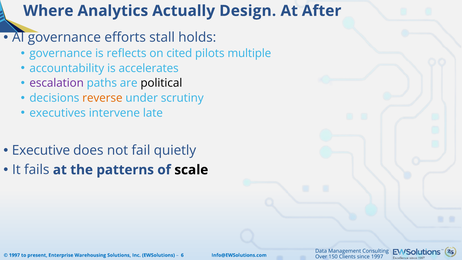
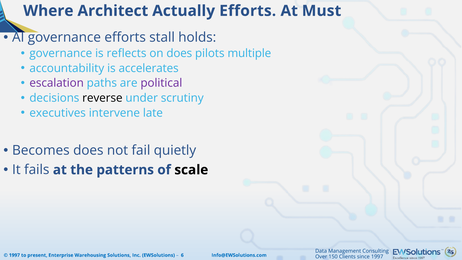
Analytics: Analytics -> Architect (113, 11)
Actually Design: Design -> Efforts (248, 11)
After: After -> Must (322, 11)
on cited: cited -> does (179, 53)
political colour: black -> purple (161, 83)
reverse colour: orange -> black (102, 98)
Executive: Executive -> Becomes (41, 150)
